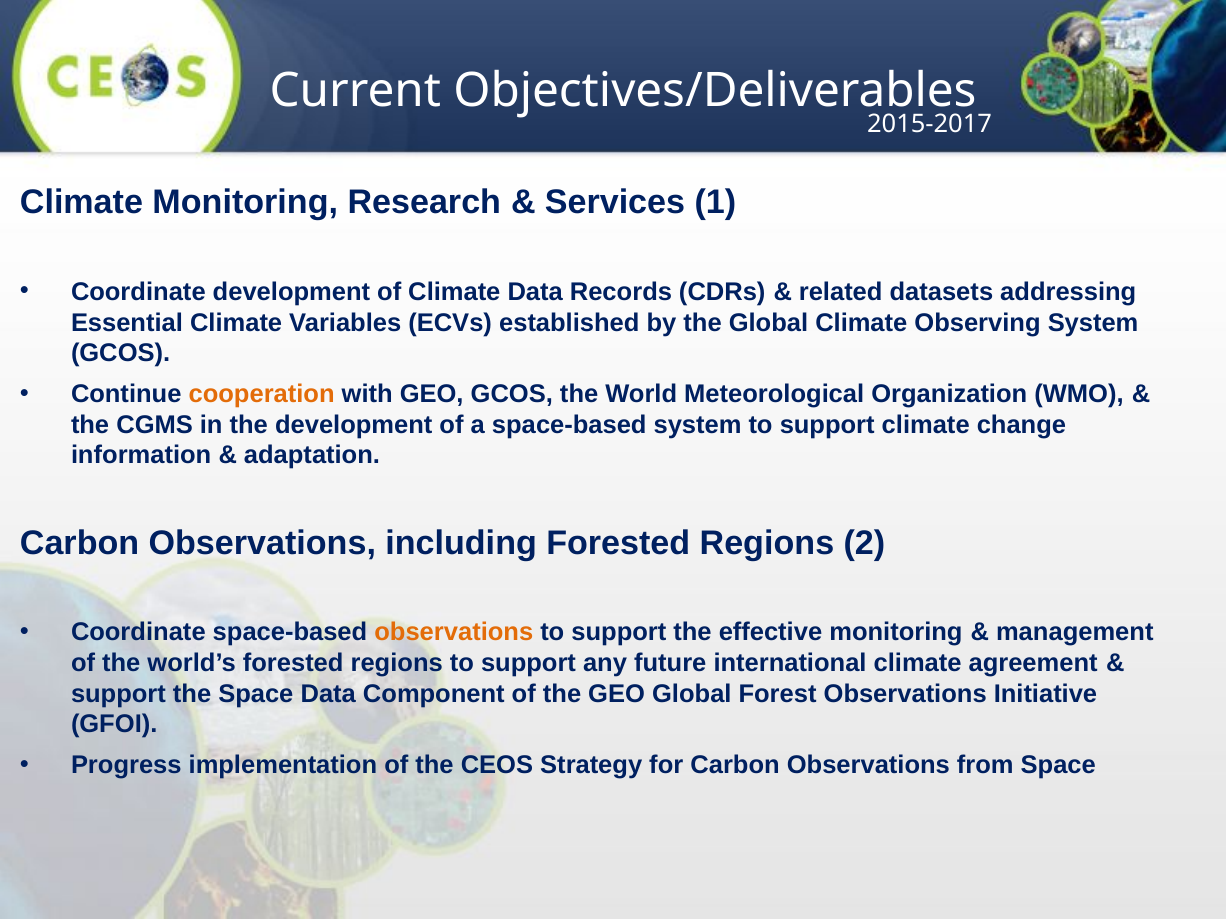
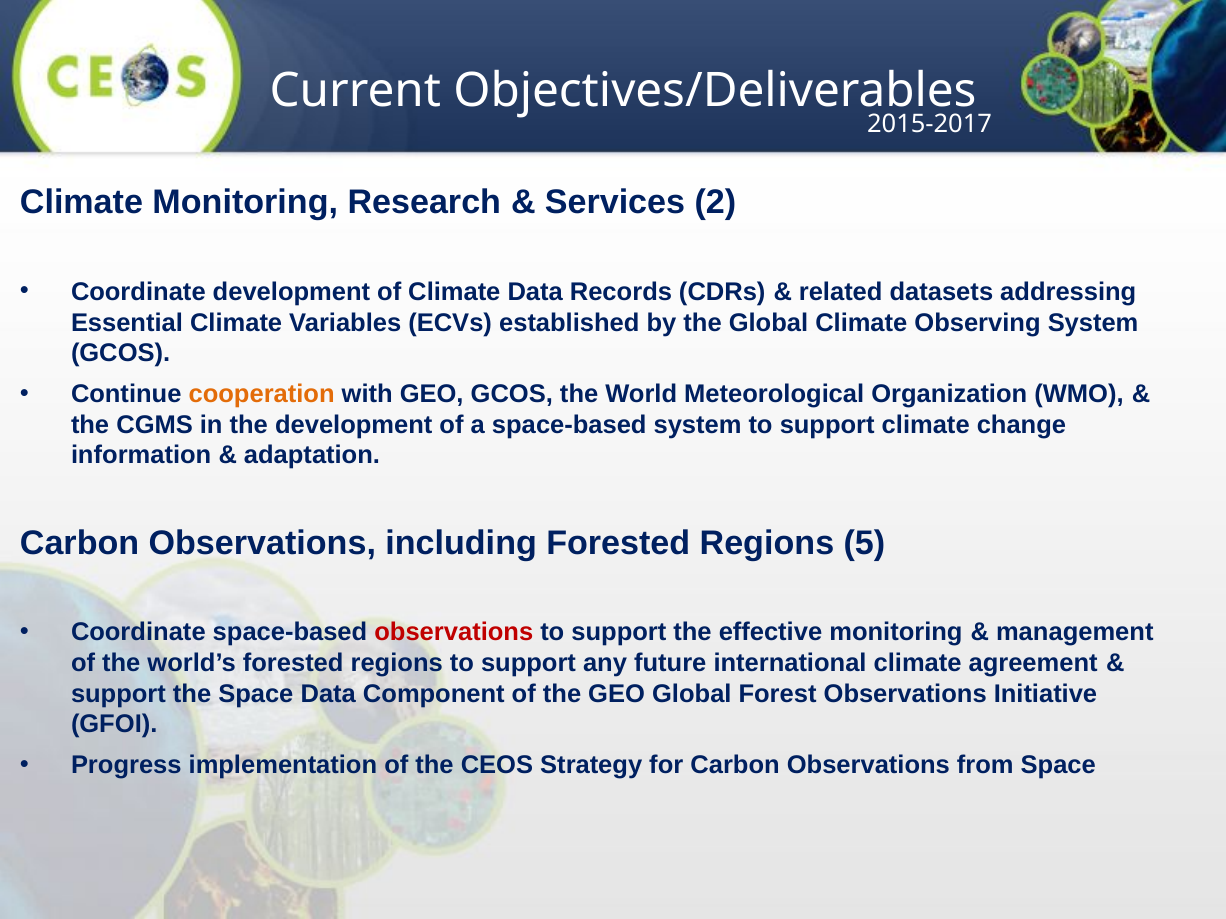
1: 1 -> 2 (715, 202)
2: 2 -> 5 (864, 543)
observations colour: orange -> red (454, 633)
